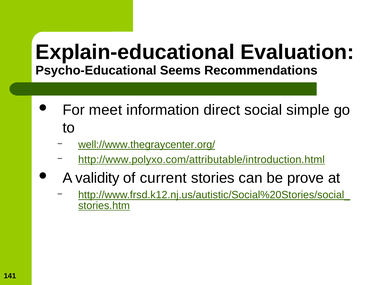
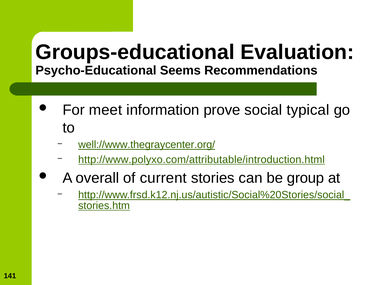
Explain-educational: Explain-educational -> Groups-educational (135, 52)
direct: direct -> prove (222, 110)
simple: simple -> typical (308, 110)
validity: validity -> overall (97, 178)
prove: prove -> group (306, 178)
